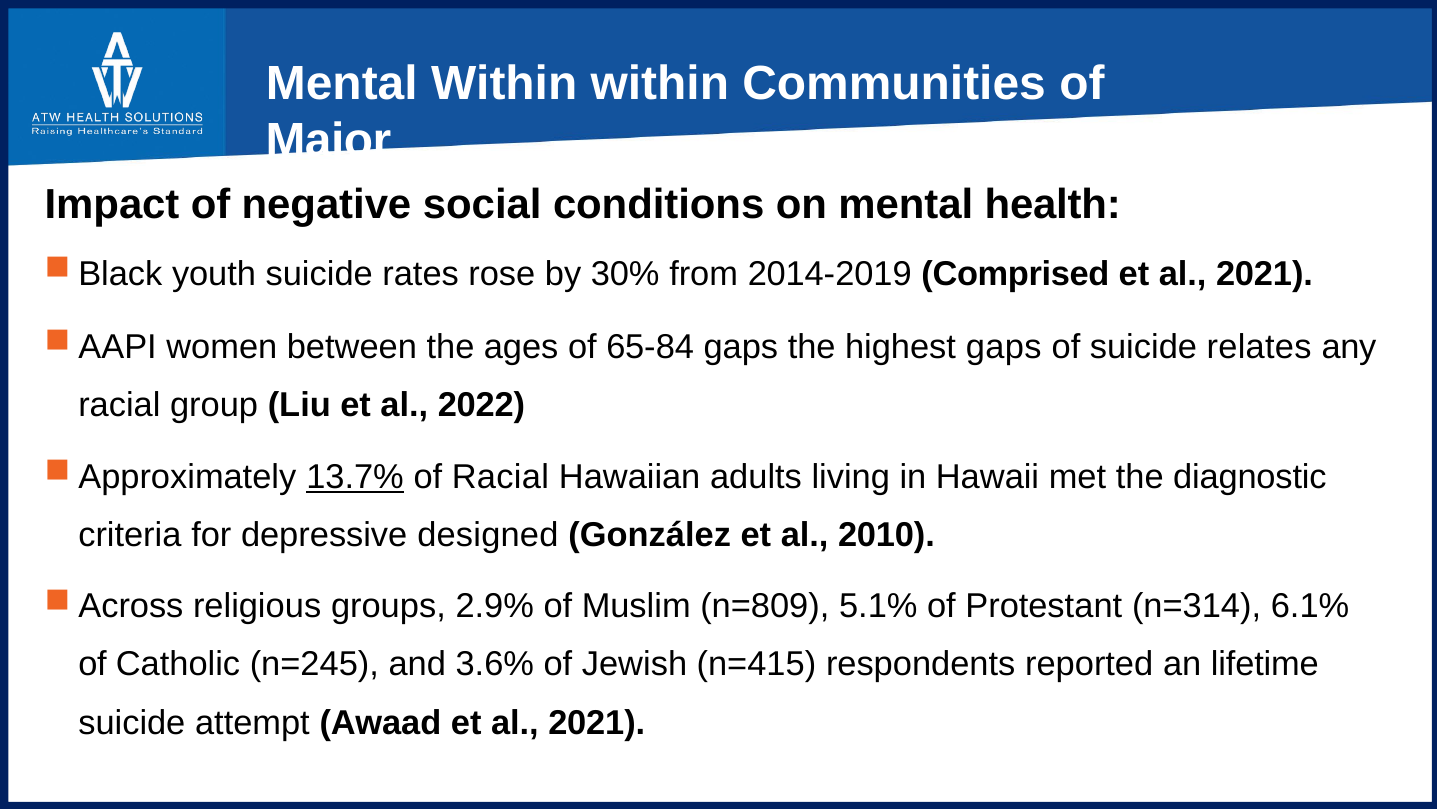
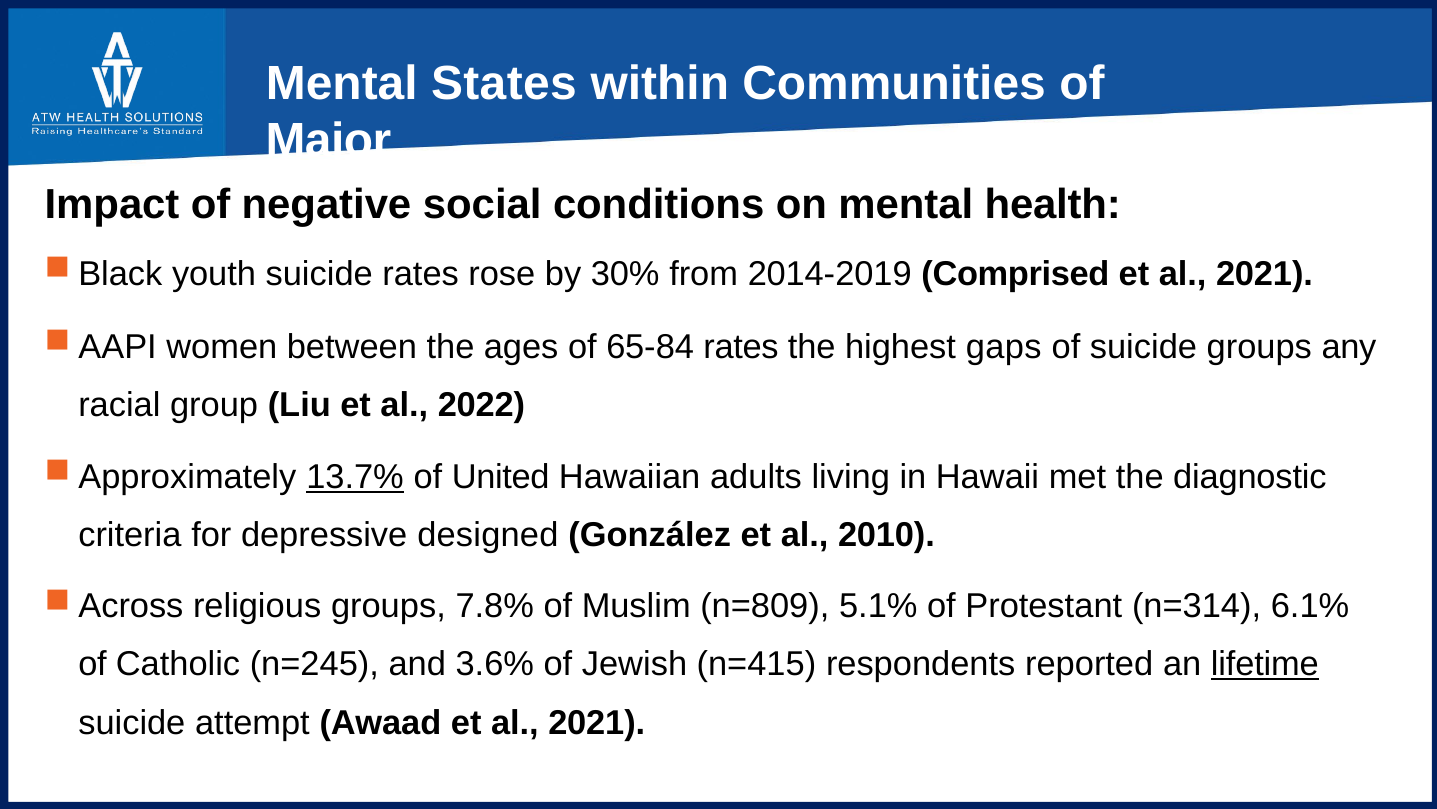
Mental Within: Within -> States (504, 83)
65-84 gaps: gaps -> rates (741, 347)
suicide relates: relates -> groups (1259, 347)
of Racial: Racial -> United (501, 476)
2.9%: 2.9% -> 7.8% (495, 606)
lifetime underline: none -> present (1265, 664)
